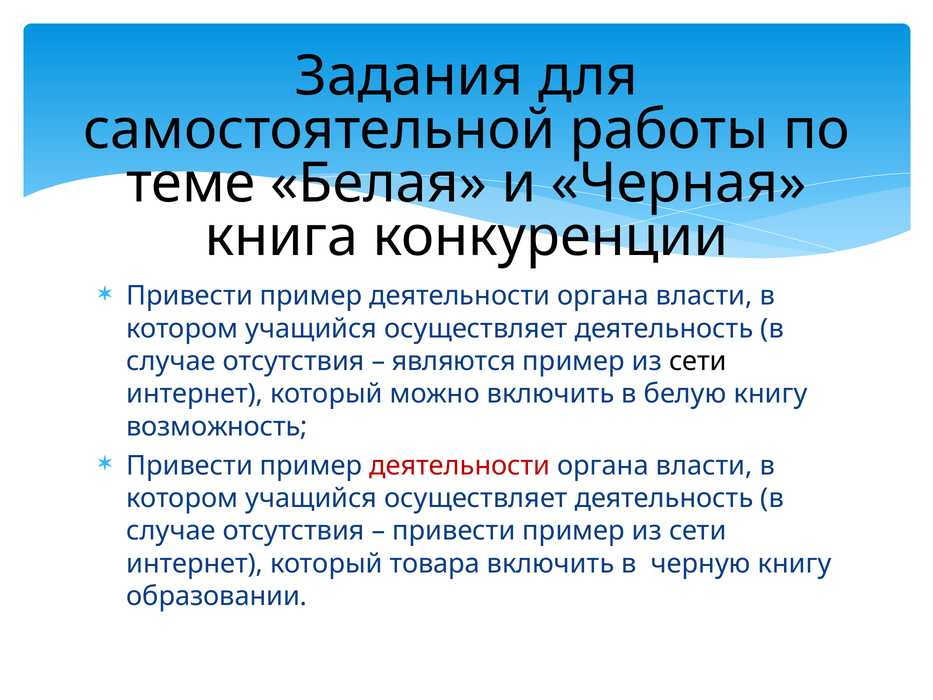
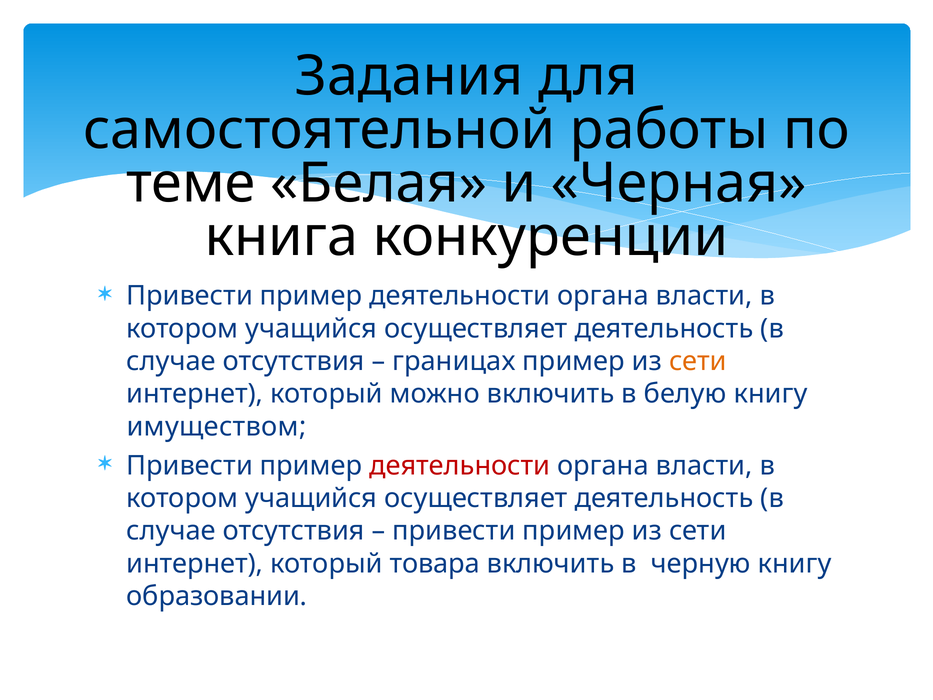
являются: являются -> границах (454, 361)
сети colour: black -> orange (698, 361)
возможность: возможность -> имуществом (217, 427)
